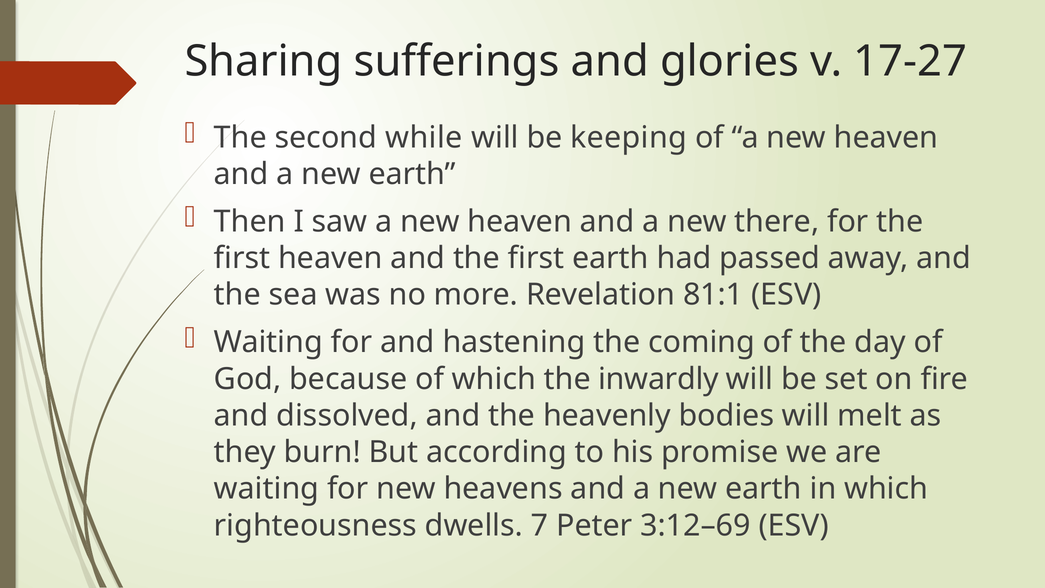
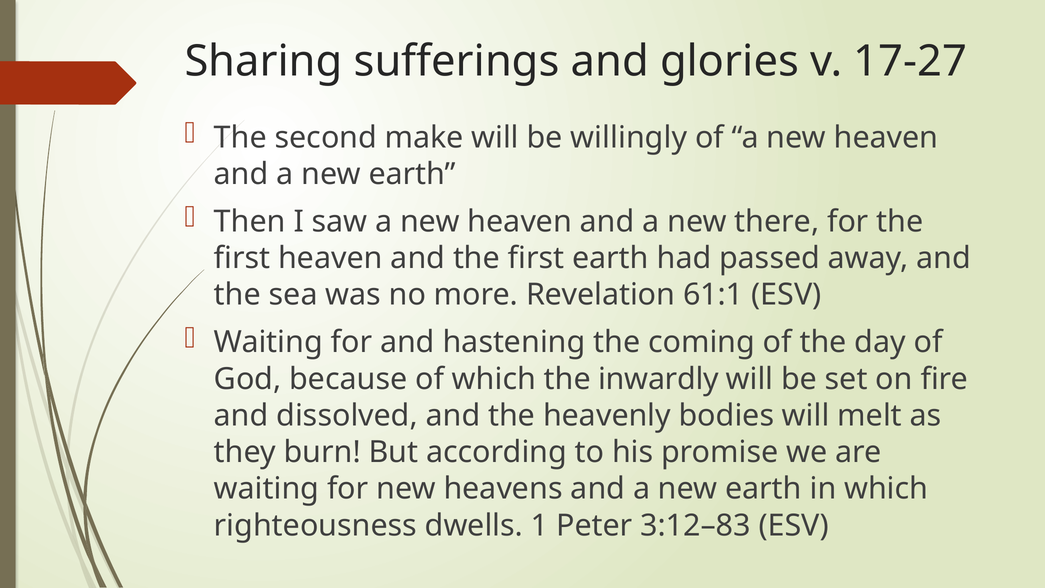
while: while -> make (424, 138)
keeping: keeping -> willingly (629, 138)
81:1: 81:1 -> 61:1 (713, 295)
7: 7 -> 1 (540, 525)
3:12–69: 3:12–69 -> 3:12–83 (696, 525)
